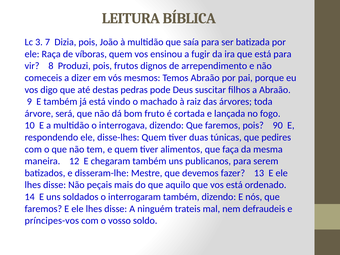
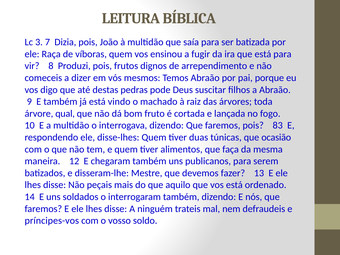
será: será -> qual (65, 114)
90: 90 -> 83 (278, 125)
pedires: pedires -> ocasião (276, 137)
